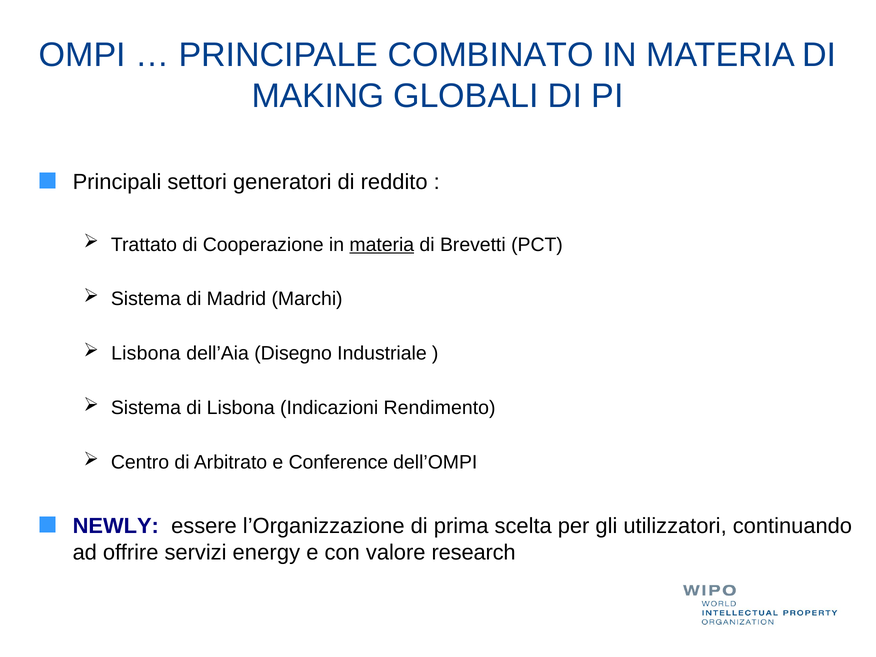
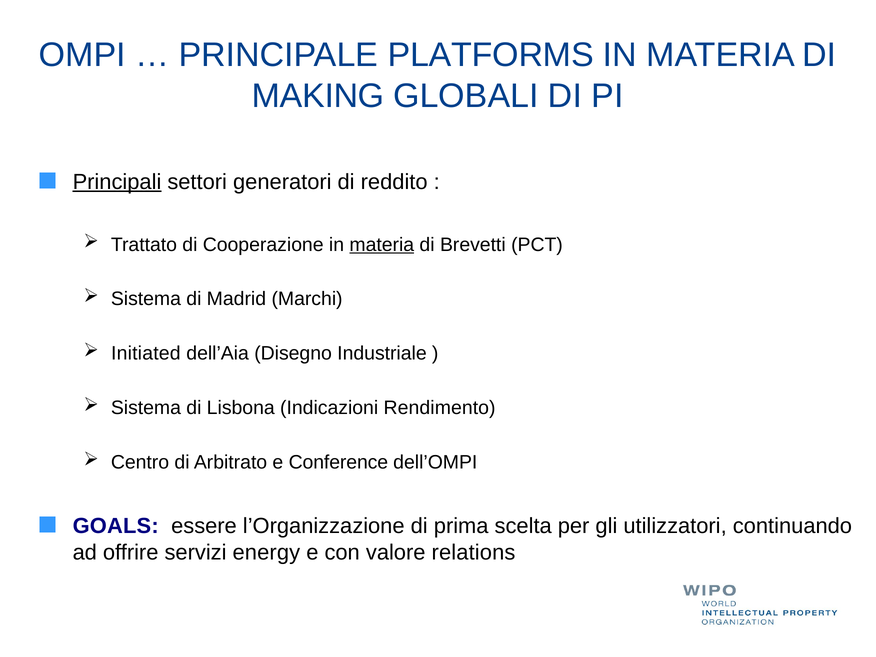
COMBINATO: COMBINATO -> PLATFORMS (491, 55)
Principali underline: none -> present (117, 182)
Lisbona: Lisbona -> Initiated (146, 354)
NEWLY: NEWLY -> GOALS (116, 526)
research: research -> relations (473, 552)
